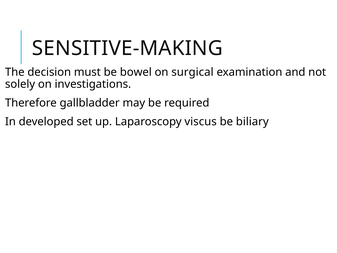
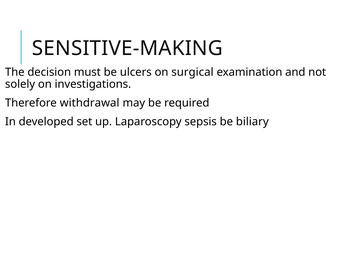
bowel: bowel -> ulcers (136, 72)
gallbladder: gallbladder -> withdrawal (90, 103)
viscus: viscus -> sepsis (201, 122)
